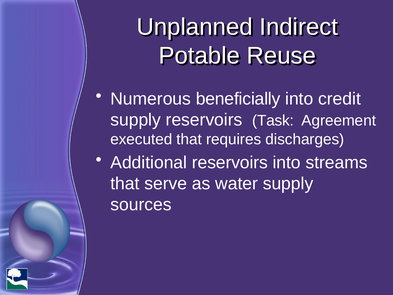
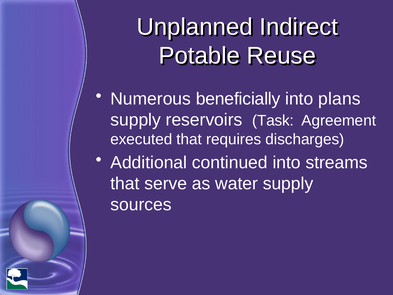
credit: credit -> plans (339, 99)
Additional reservoirs: reservoirs -> continued (230, 163)
